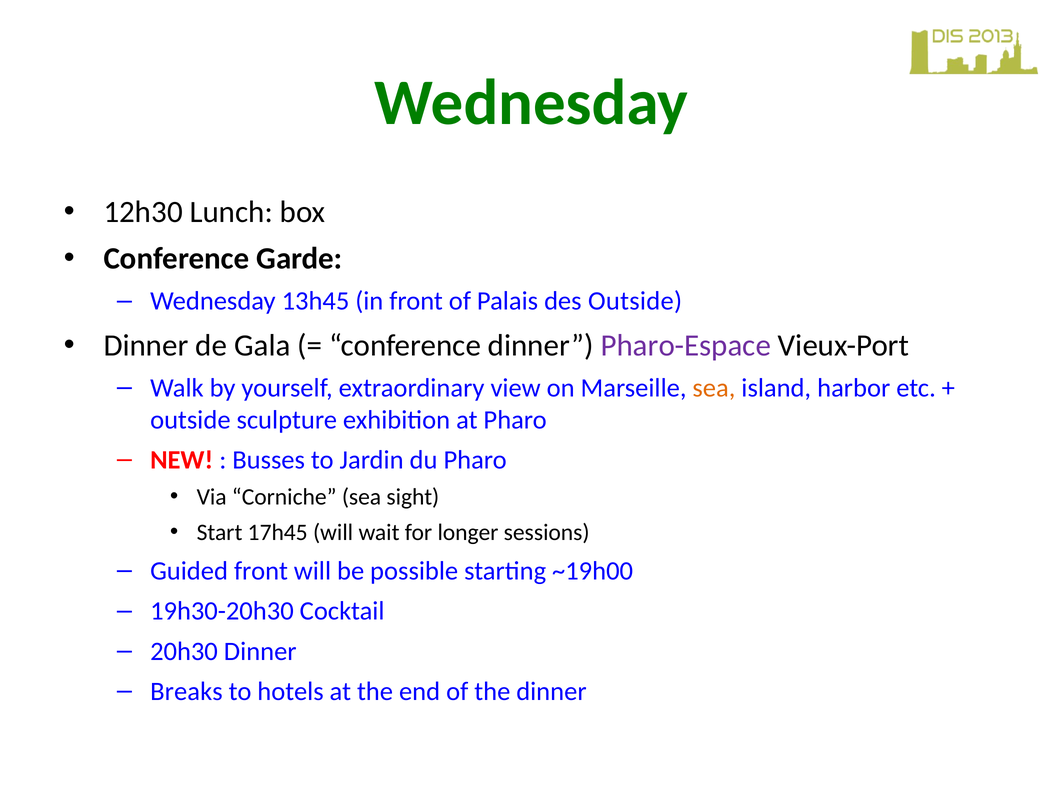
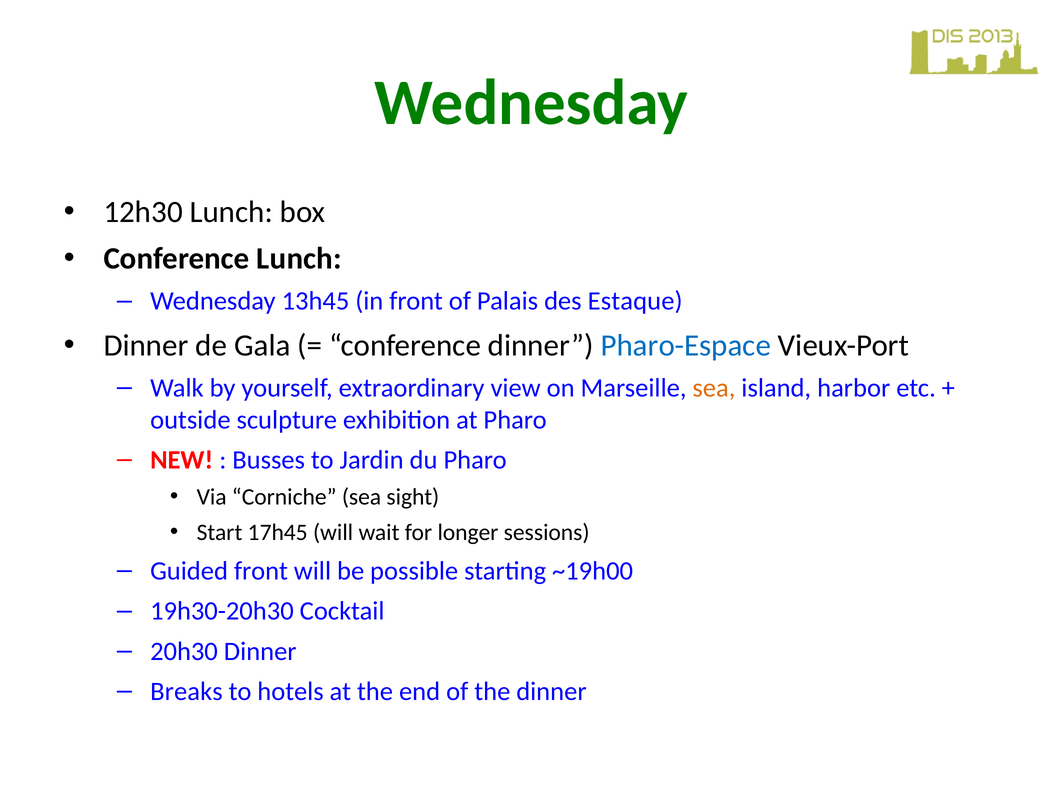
Conference Garde: Garde -> Lunch (299, 259)
des Outside: Outside -> Estaque (635, 301)
Pharo-Espace colour: purple -> blue (686, 346)
